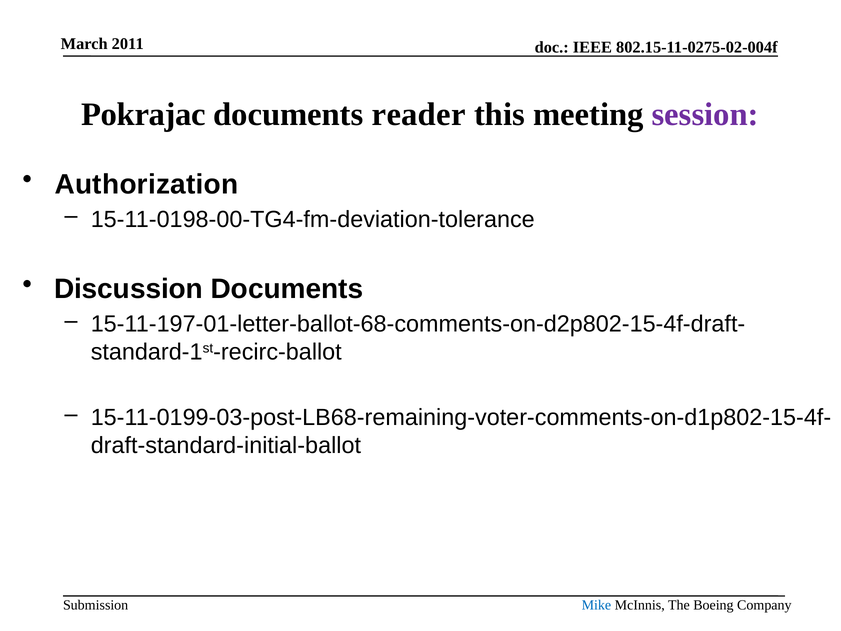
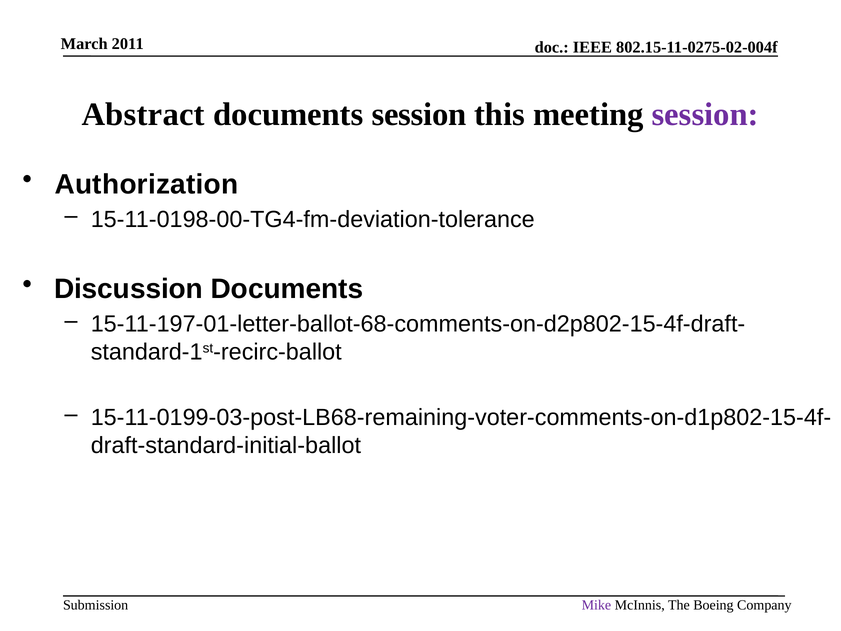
Pokrajac: Pokrajac -> Abstract (143, 114)
documents reader: reader -> session (419, 114)
Mike colour: blue -> purple (596, 605)
